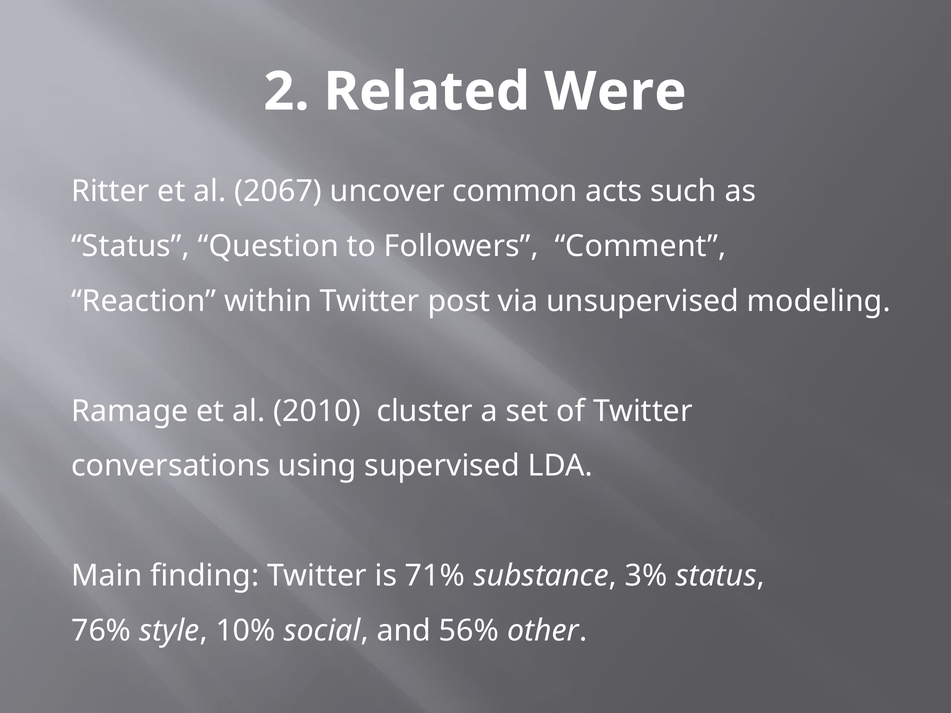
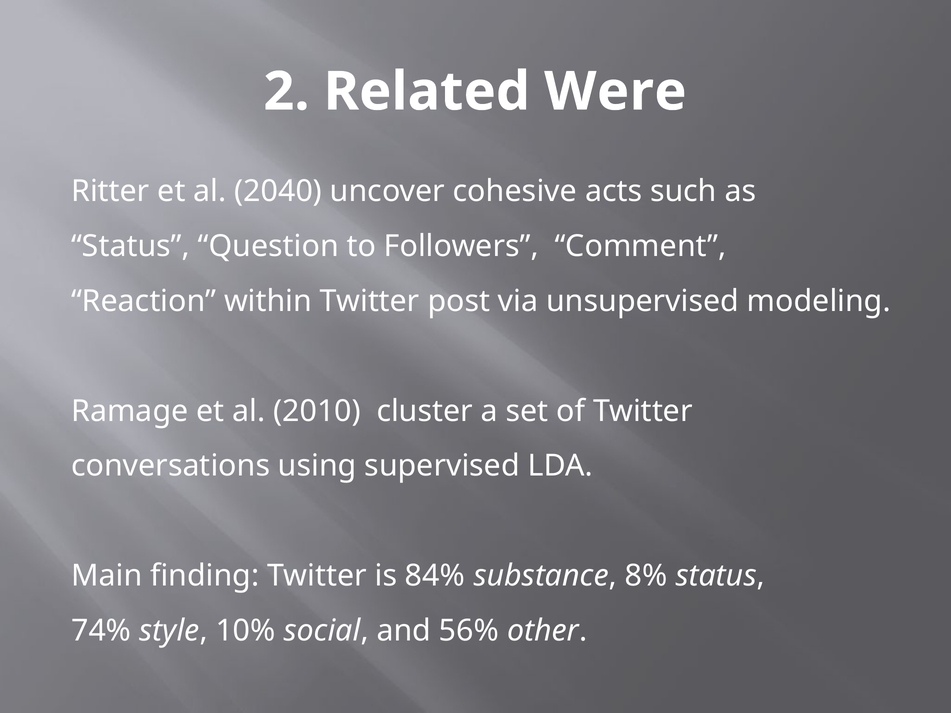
2067: 2067 -> 2040 (278, 191)
common: common -> cohesive (515, 191)
71%: 71% -> 84% (435, 576)
3%: 3% -> 8% (646, 576)
76%: 76% -> 74% (101, 631)
